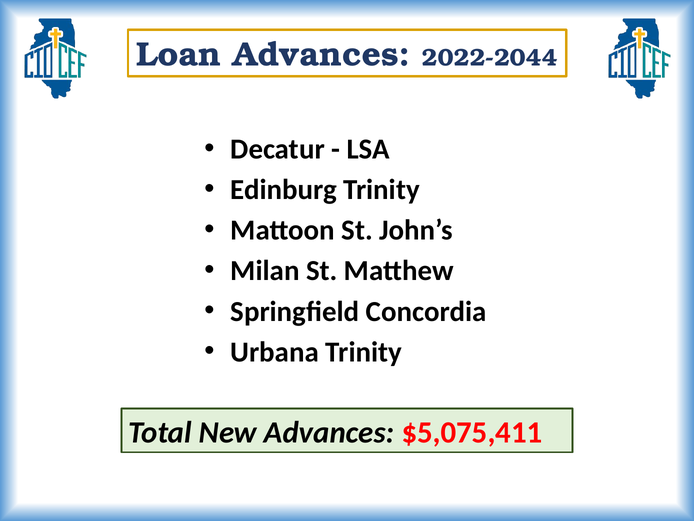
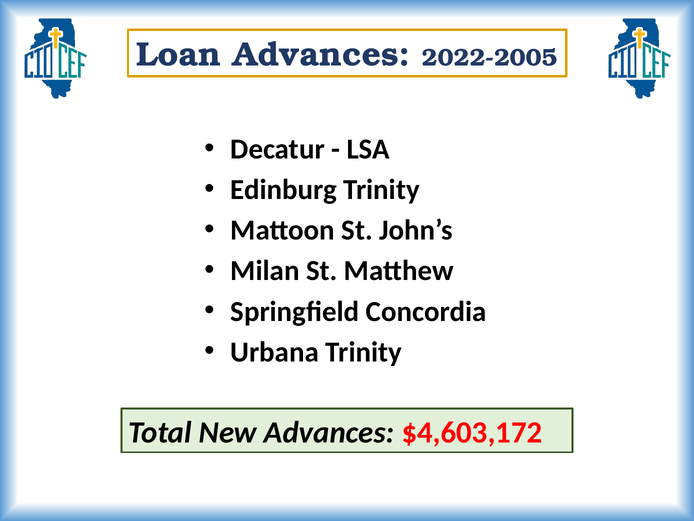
2022-2044: 2022-2044 -> 2022-2005 (490, 58)
$5,075,411: $5,075,411 -> $4,603,172 (472, 432)
